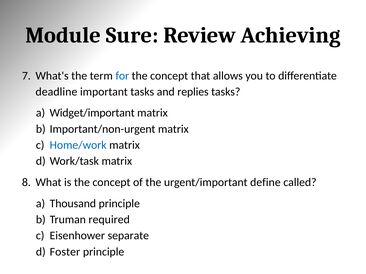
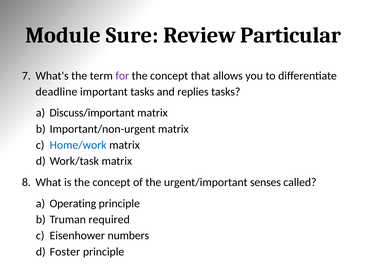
Achieving: Achieving -> Particular (291, 35)
for colour: blue -> purple (122, 76)
Widget/important: Widget/important -> Discuss/important (92, 113)
define: define -> senses (265, 183)
Thousand: Thousand -> Operating (73, 204)
separate: separate -> numbers (128, 236)
